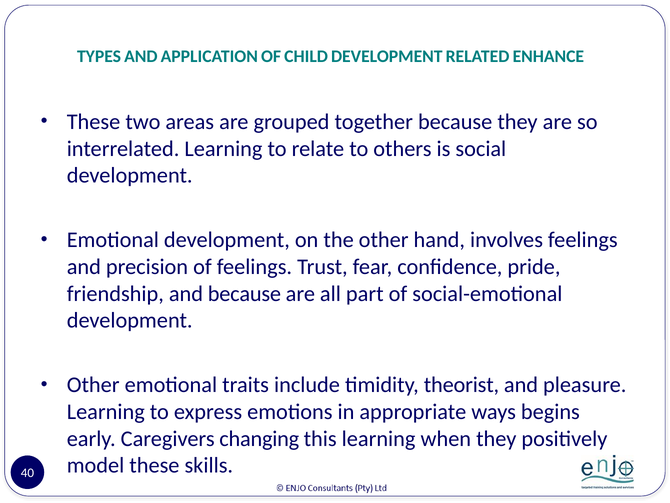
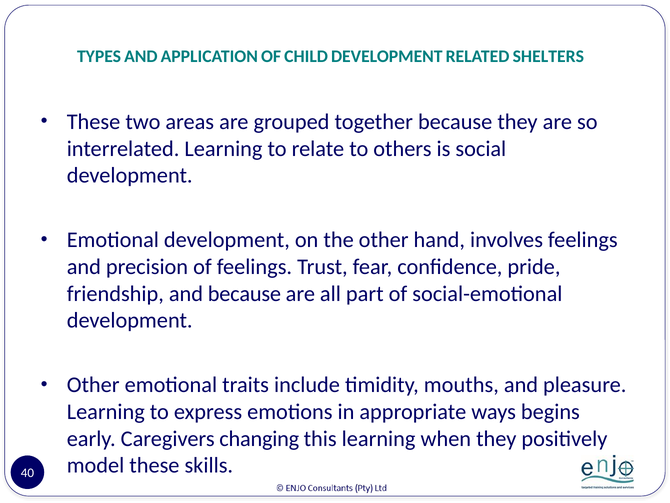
ENHANCE: ENHANCE -> SHELTERS (548, 57)
theorist: theorist -> mouths (461, 385)
